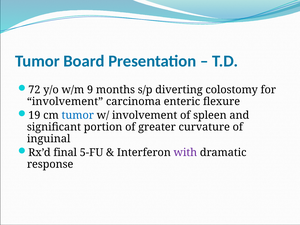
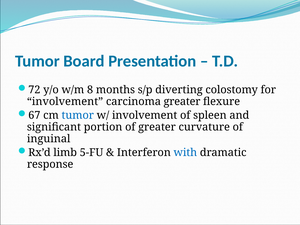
9: 9 -> 8 (90, 90)
carcinoma enteric: enteric -> greater (182, 101)
19: 19 -> 67 (34, 115)
final: final -> limb (65, 153)
with colour: purple -> blue (185, 153)
